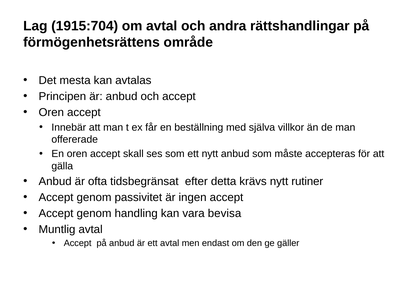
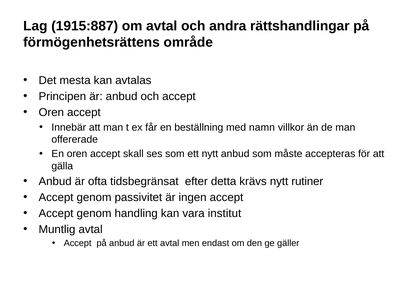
1915:704: 1915:704 -> 1915:887 (85, 26)
själva: själva -> namn (262, 128)
bevisa: bevisa -> institut (225, 214)
